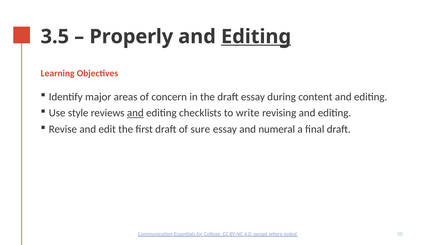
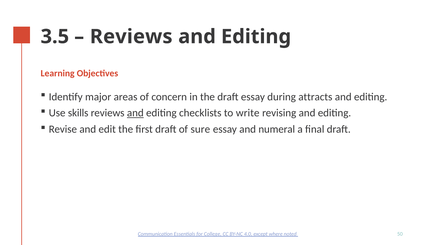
Properly: Properly -> Reviews (131, 37)
Editing underline: present -> none (256, 37)
content: content -> attracts (315, 97)
style: style -> skills (78, 113)
